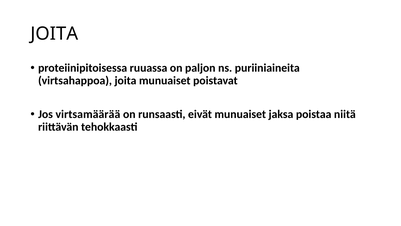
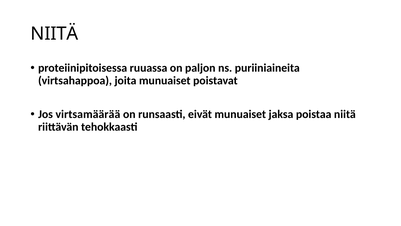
JOITA: JOITA -> NIITÄ (54, 34)
